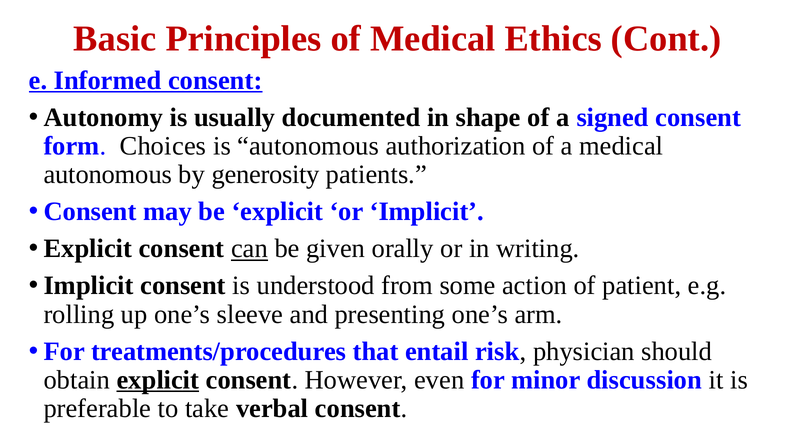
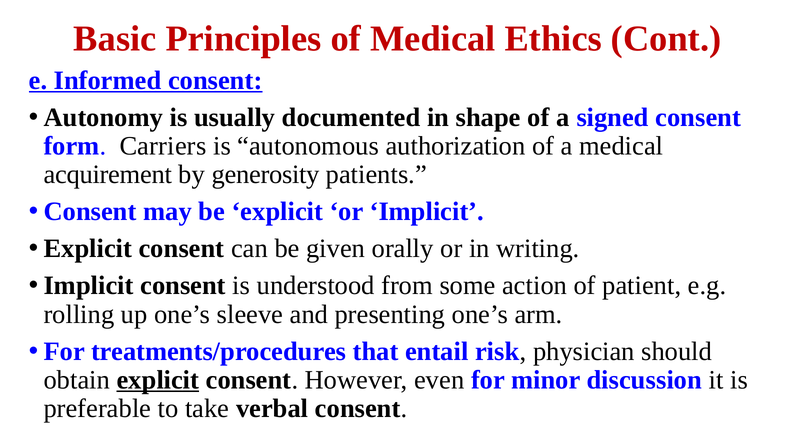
Choices: Choices -> Carriers (163, 146)
autonomous: autonomous -> acquirement (108, 175)
can underline: present -> none (249, 248)
